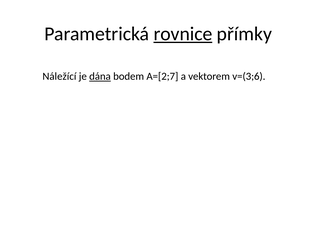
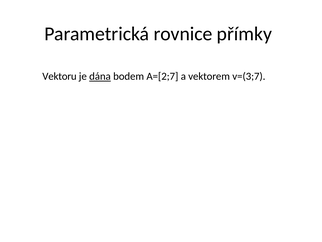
rovnice underline: present -> none (183, 34)
Náležící: Náležící -> Vektoru (59, 76)
v=(3;6: v=(3;6 -> v=(3;7 (249, 76)
